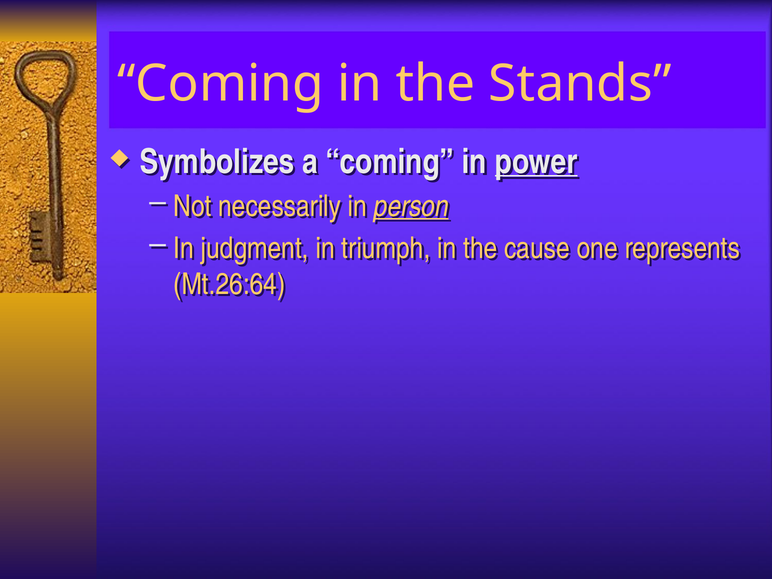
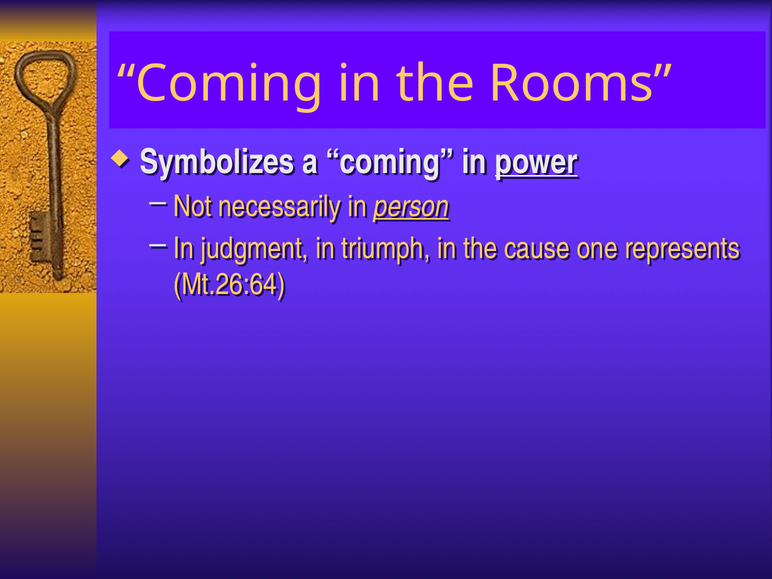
Stands: Stands -> Rooms (580, 84)
